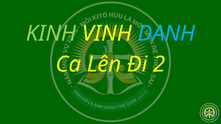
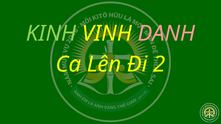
DANH colour: light blue -> pink (166, 34)
